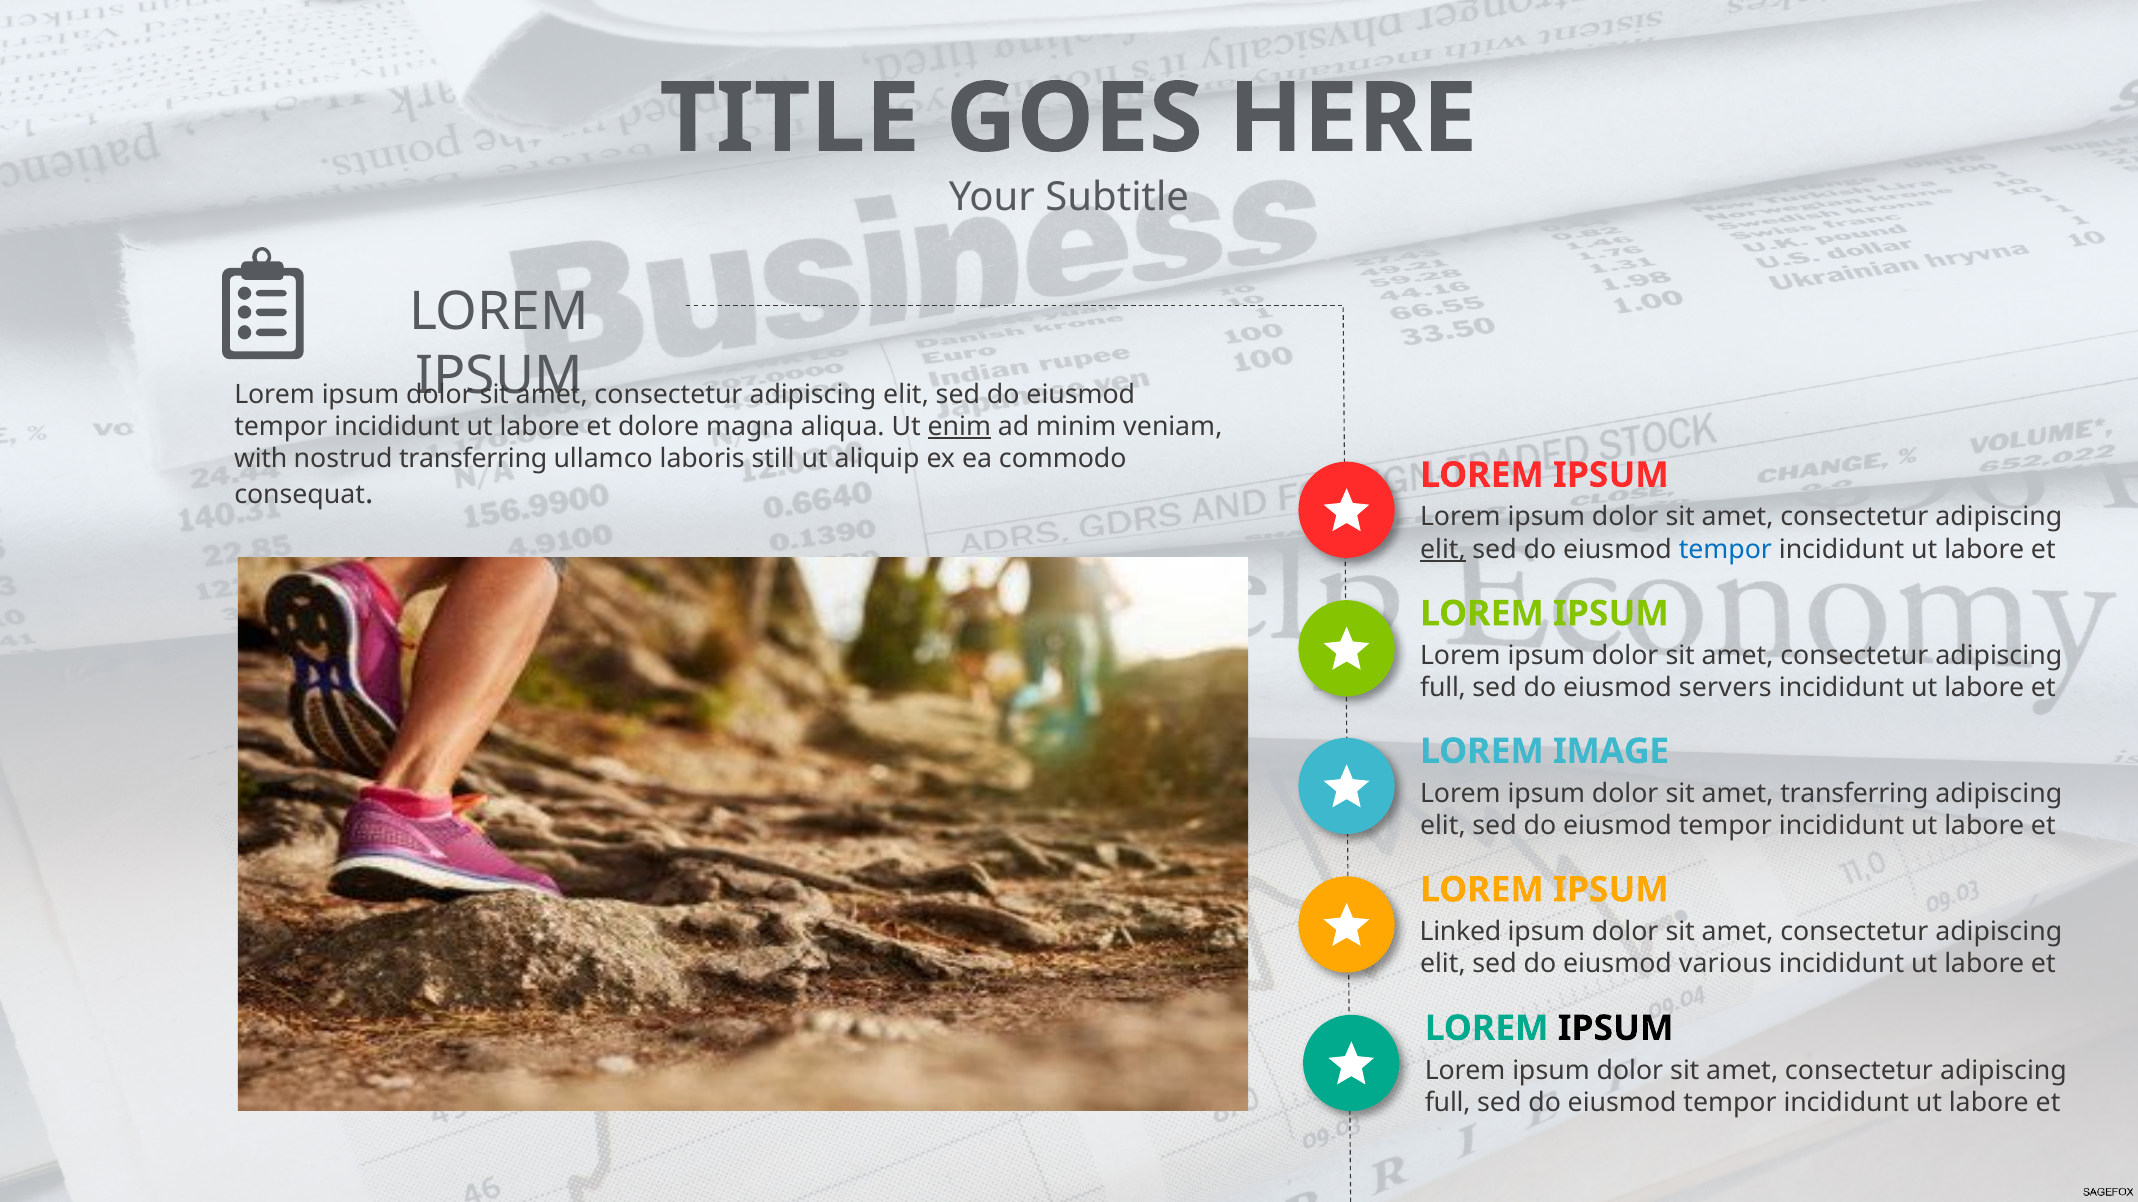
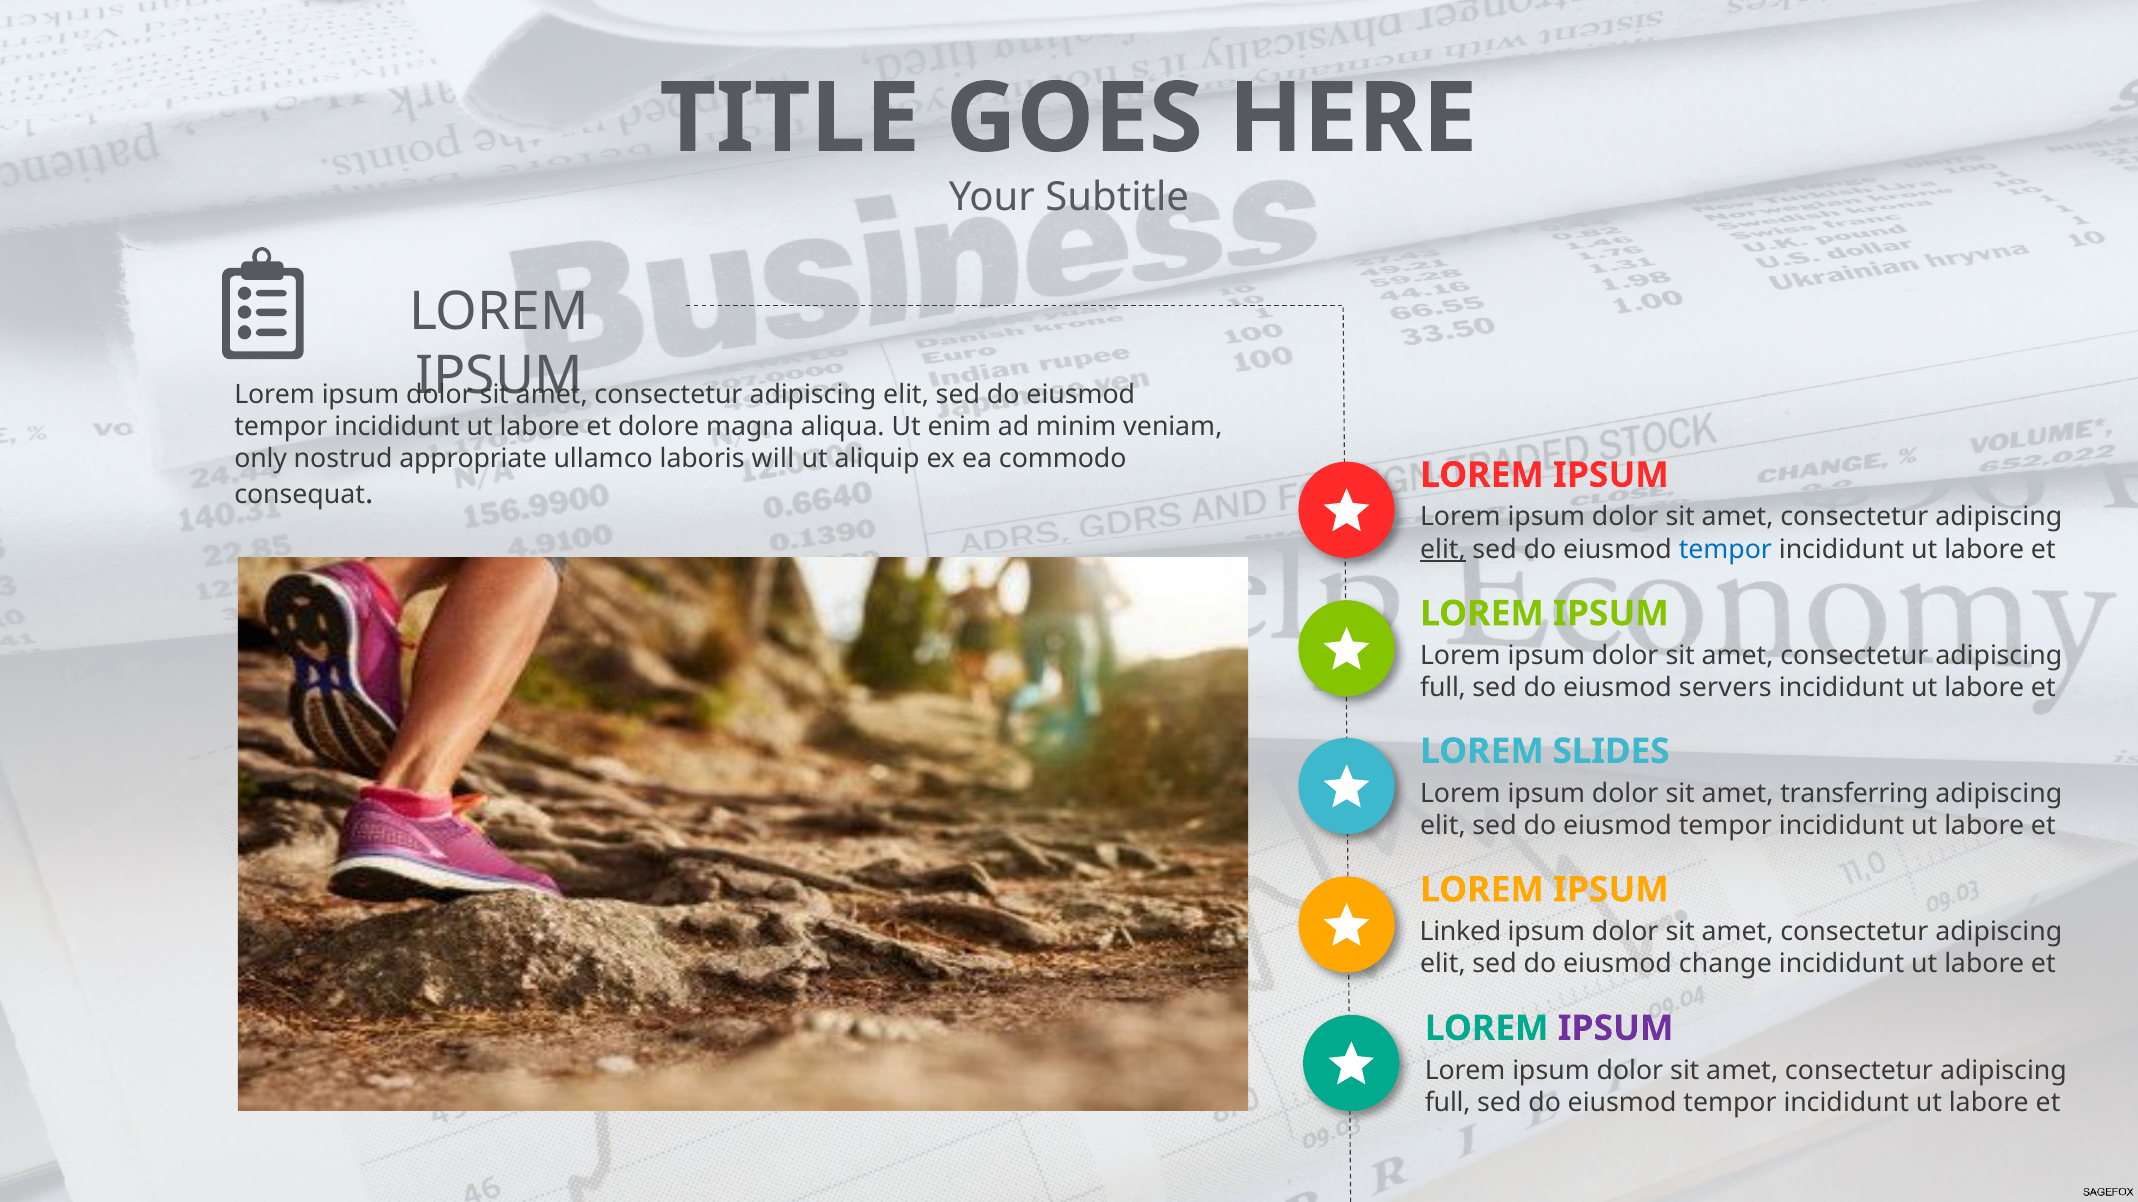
enim underline: present -> none (959, 427)
with: with -> only (261, 459)
nostrud transferring: transferring -> appropriate (473, 459)
still: still -> will (773, 459)
IMAGE: IMAGE -> SLIDES (1611, 752)
various: various -> change (1725, 964)
IPSUM colour: black -> purple (1616, 1029)
